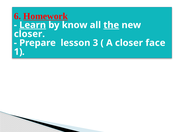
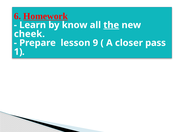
Learn underline: present -> none (33, 25)
closer: closer -> cheek (29, 34)
3: 3 -> 9 (95, 43)
face: face -> pass (156, 43)
